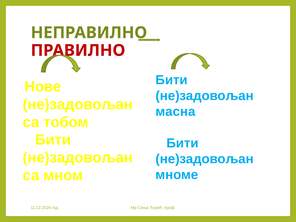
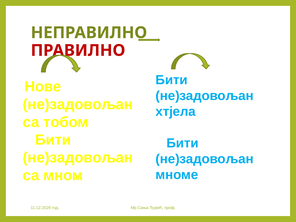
масна: масна -> хтјела (176, 112)
